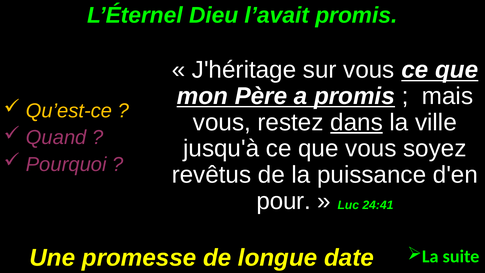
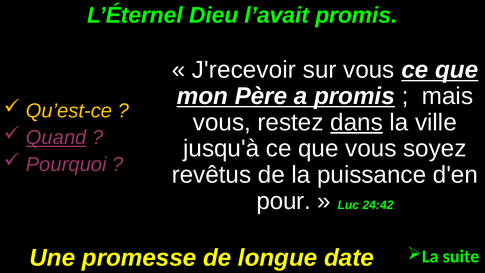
J'héritage: J'héritage -> J'recevoir (244, 70)
Quand underline: none -> present (56, 138)
24:41: 24:41 -> 24:42 (378, 205)
